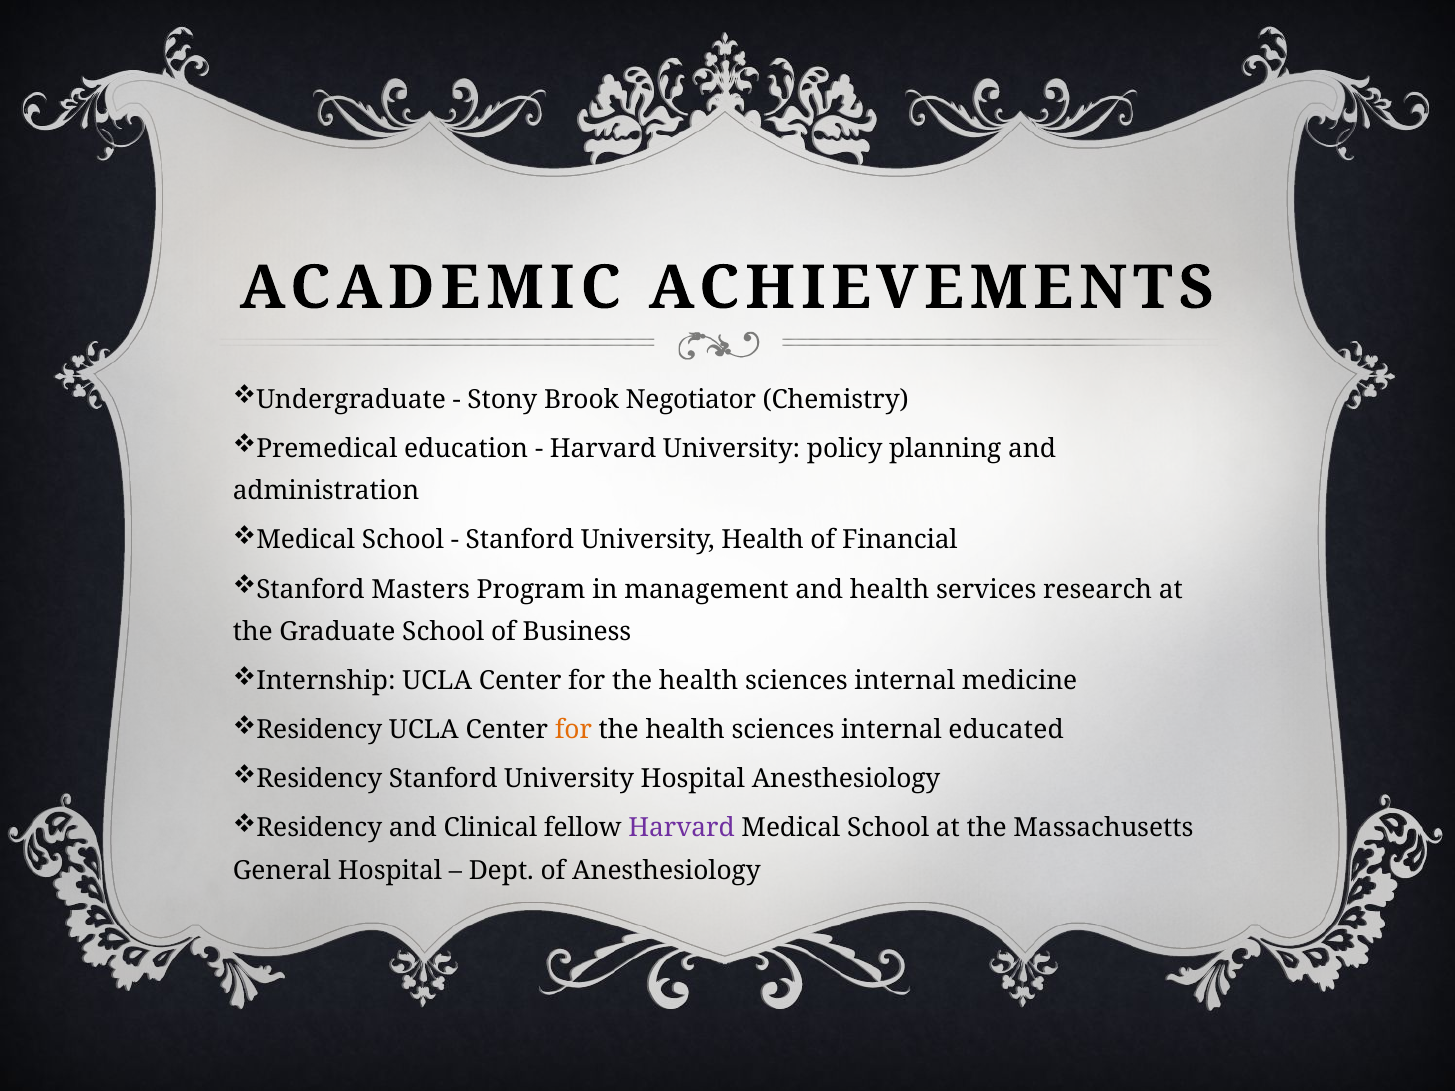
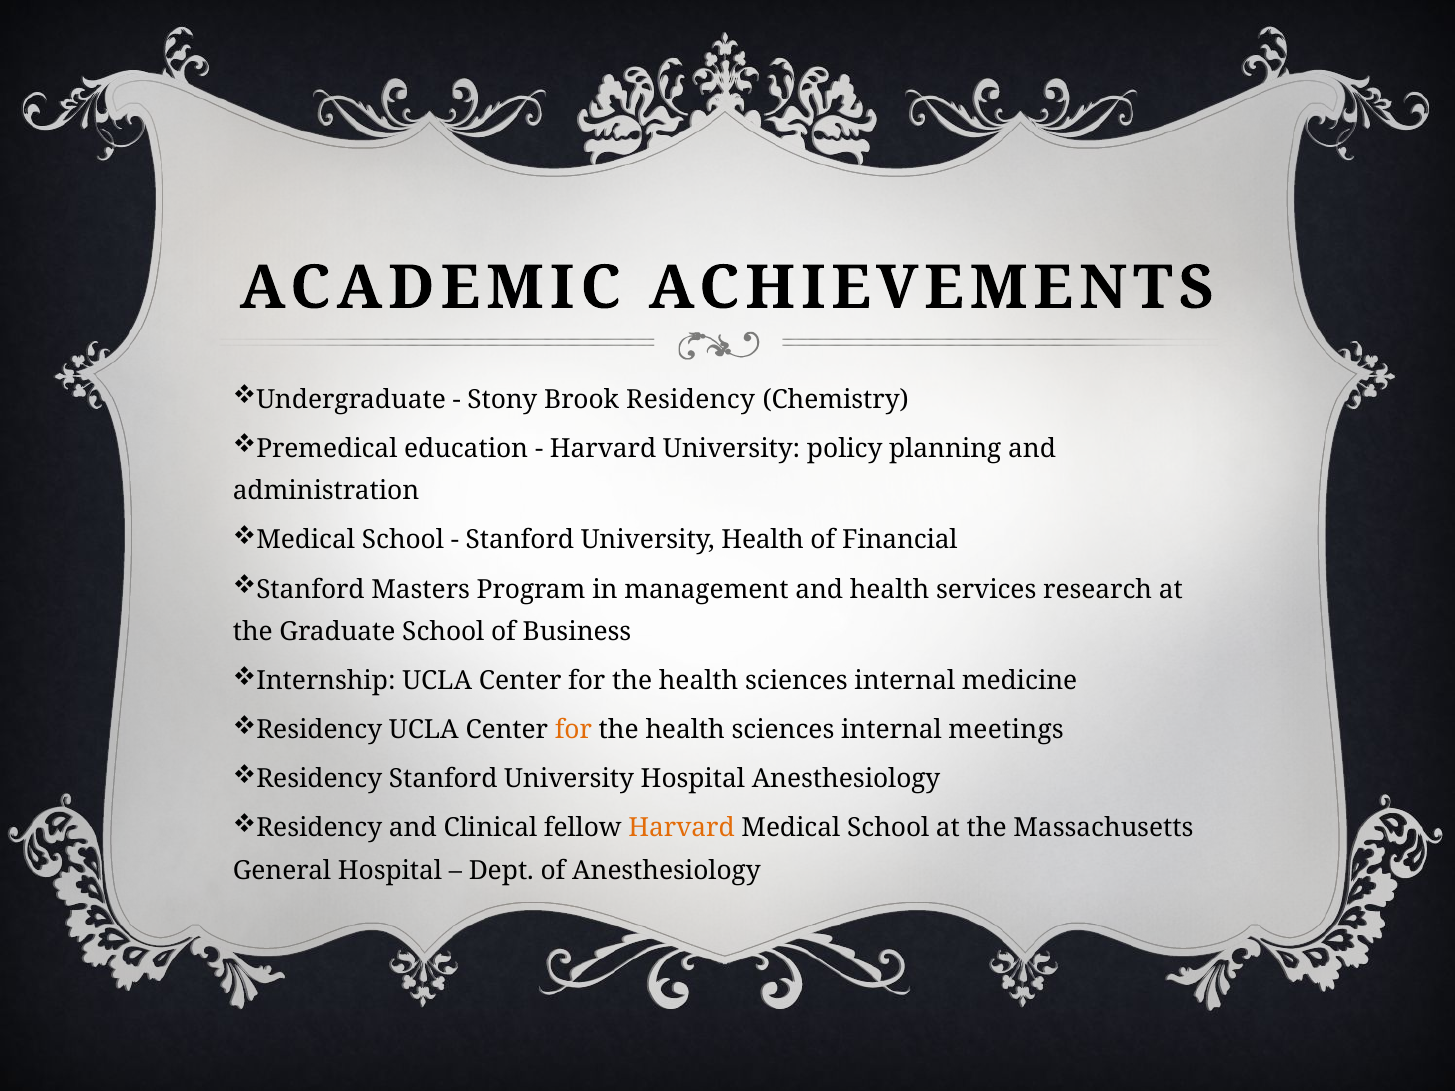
Brook Negotiator: Negotiator -> Residency (691, 400)
educated: educated -> meetings (1006, 730)
Harvard colour: purple -> orange (682, 828)
